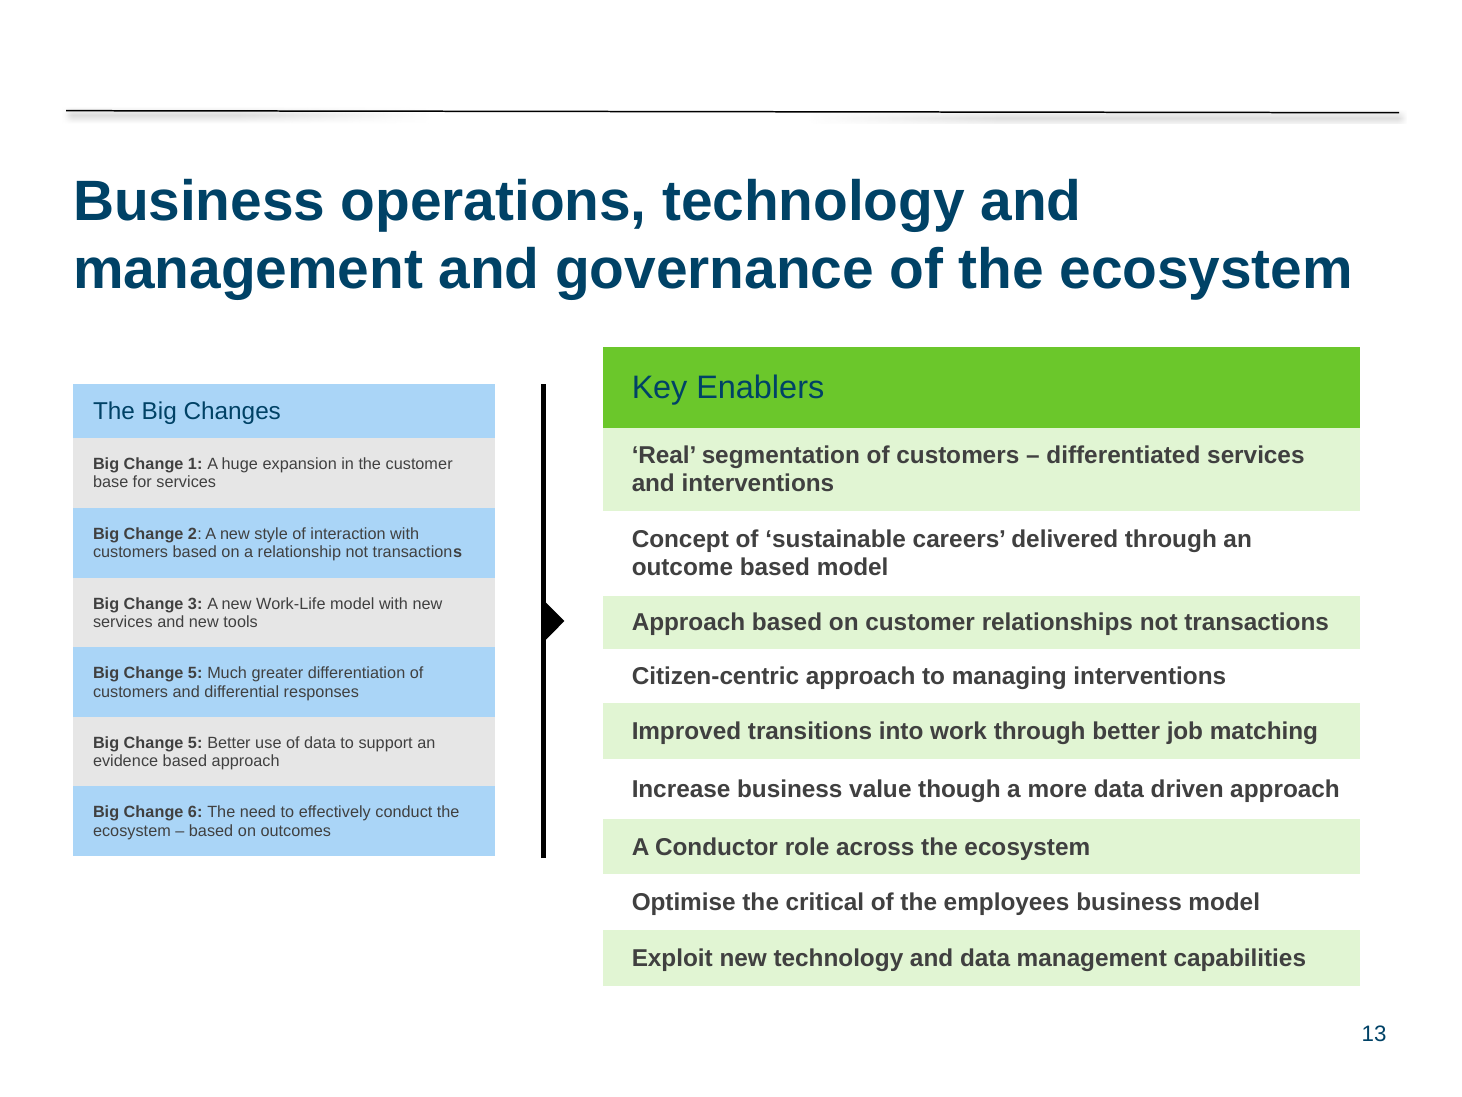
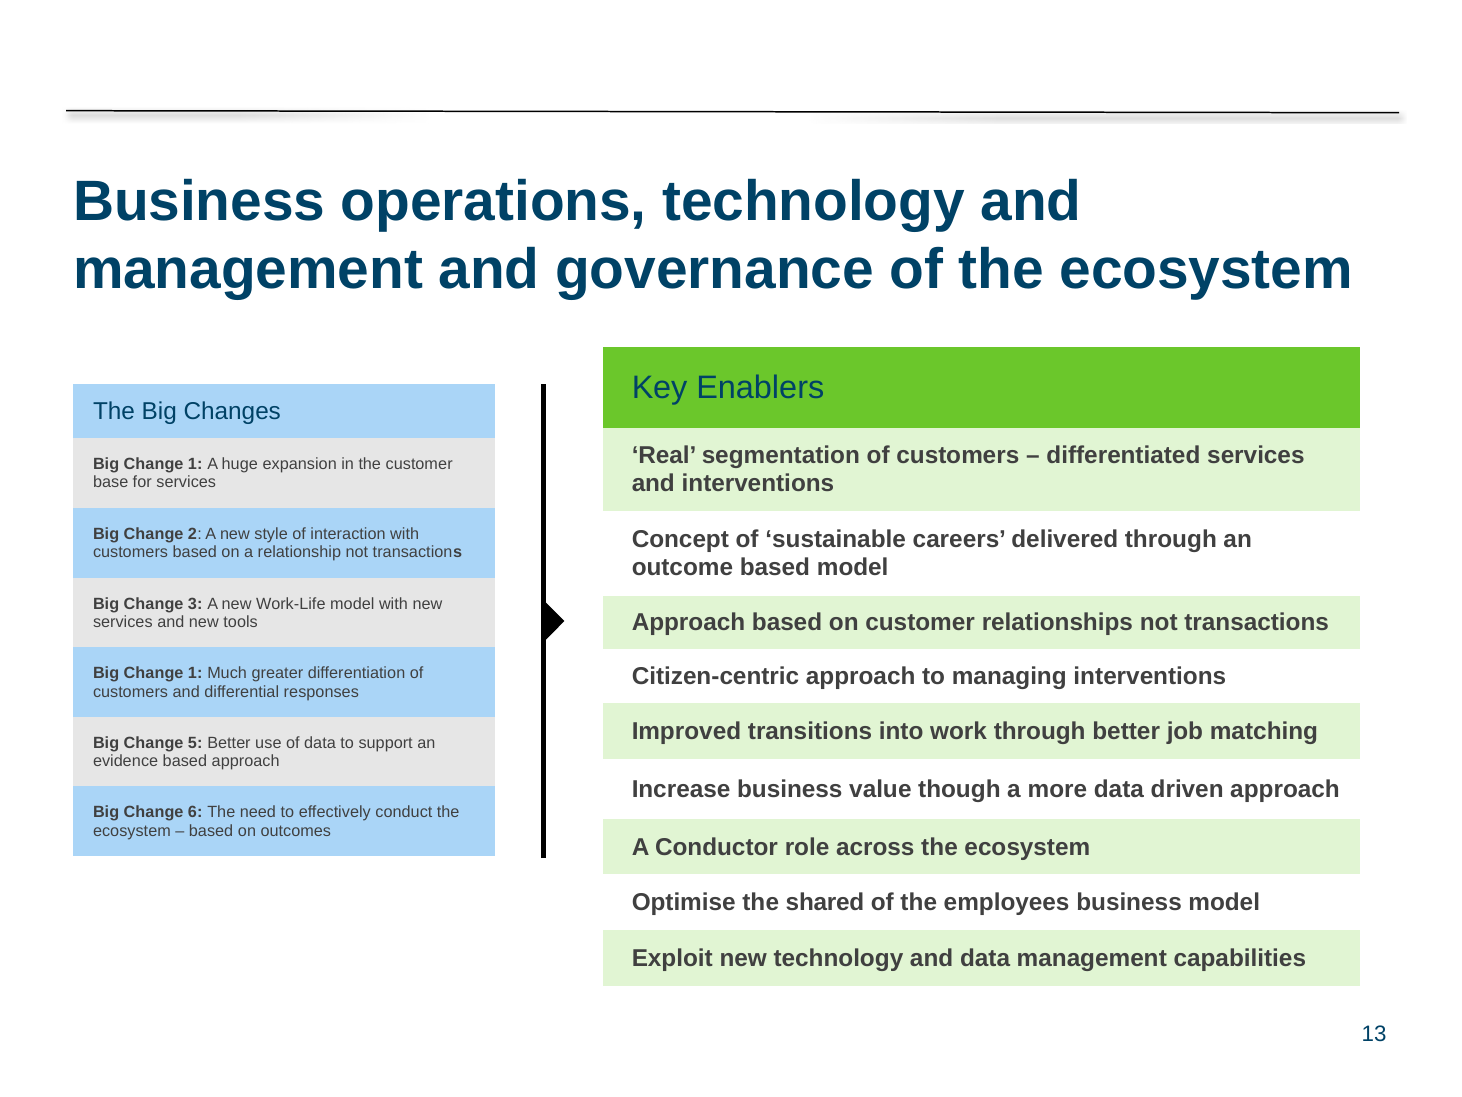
5: 5 -> 1 (195, 673)
critical: critical -> shared (825, 902)
